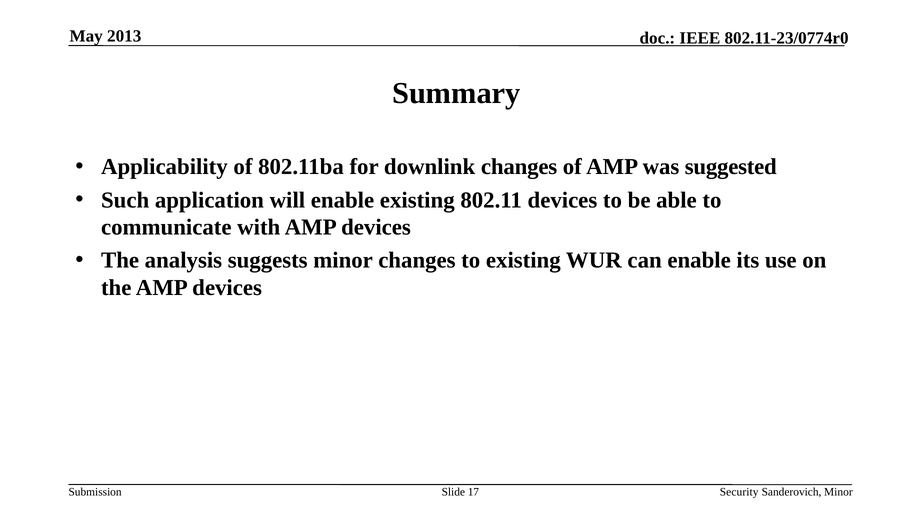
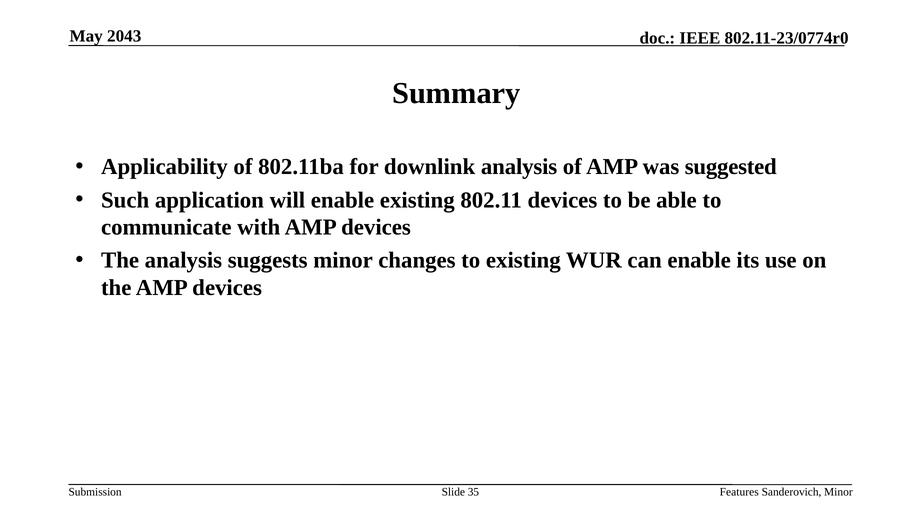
2013: 2013 -> 2043 (124, 36)
downlink changes: changes -> analysis (519, 167)
17: 17 -> 35 (473, 493)
Security: Security -> Features (739, 493)
